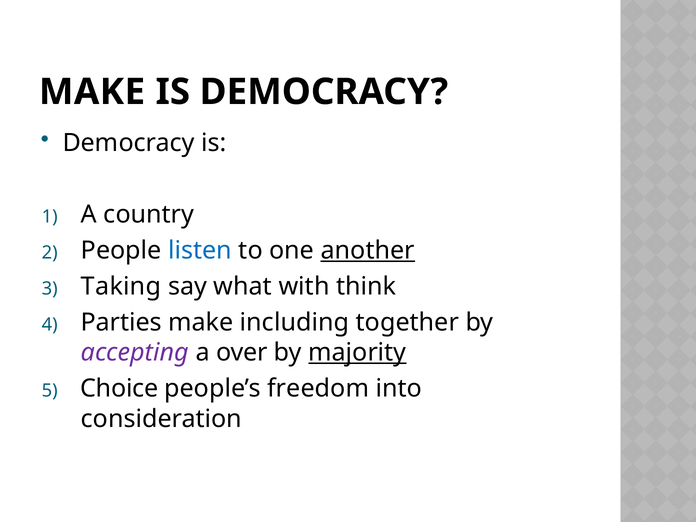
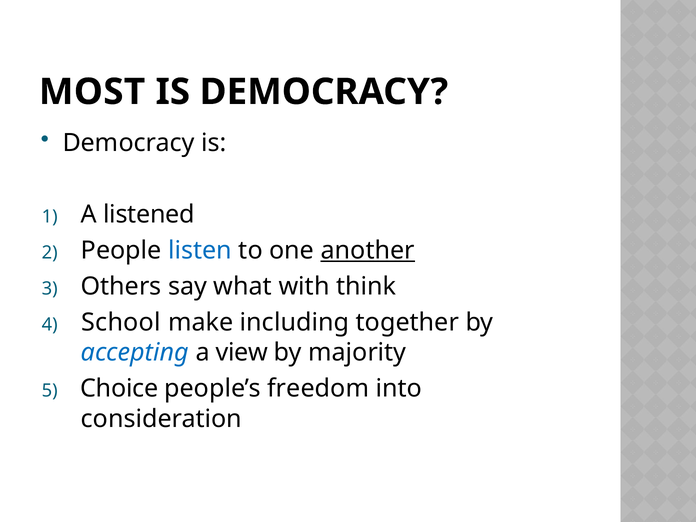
MAKE: MAKE -> MOST (92, 92)
country: country -> listened (149, 215)
Taking: Taking -> Others (121, 287)
Parties: Parties -> School (121, 323)
accepting colour: purple -> blue (135, 353)
over: over -> view (242, 353)
majority underline: present -> none (357, 353)
